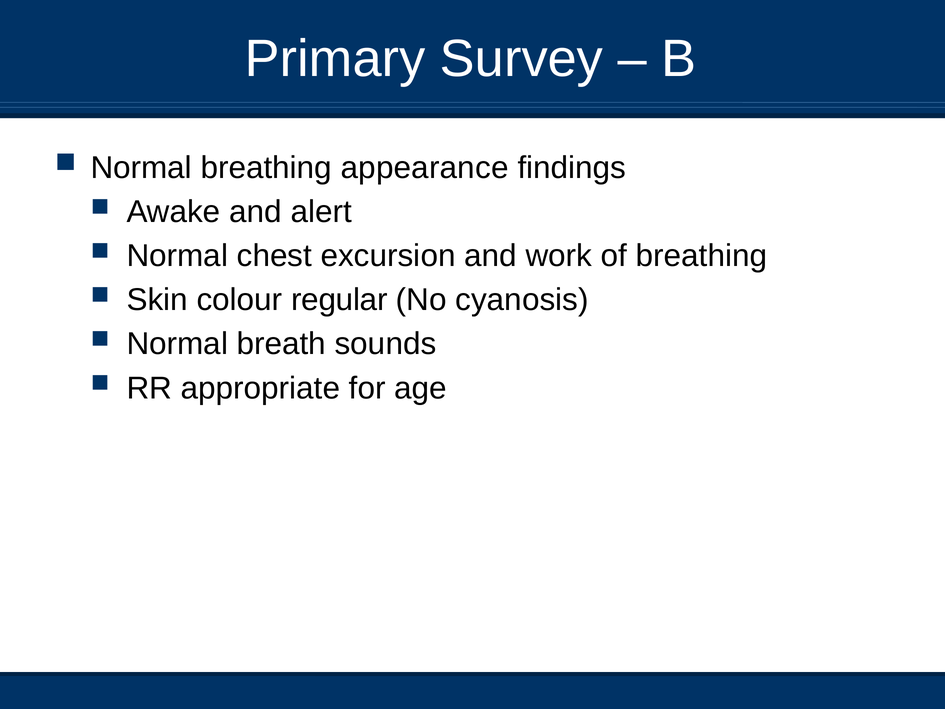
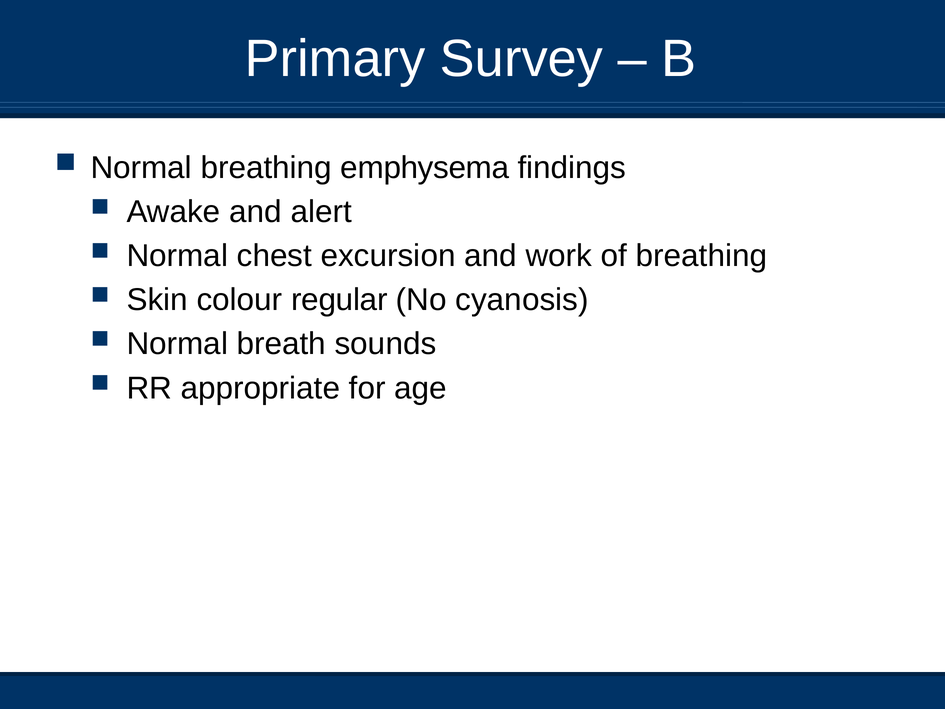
appearance: appearance -> emphysema (425, 168)
